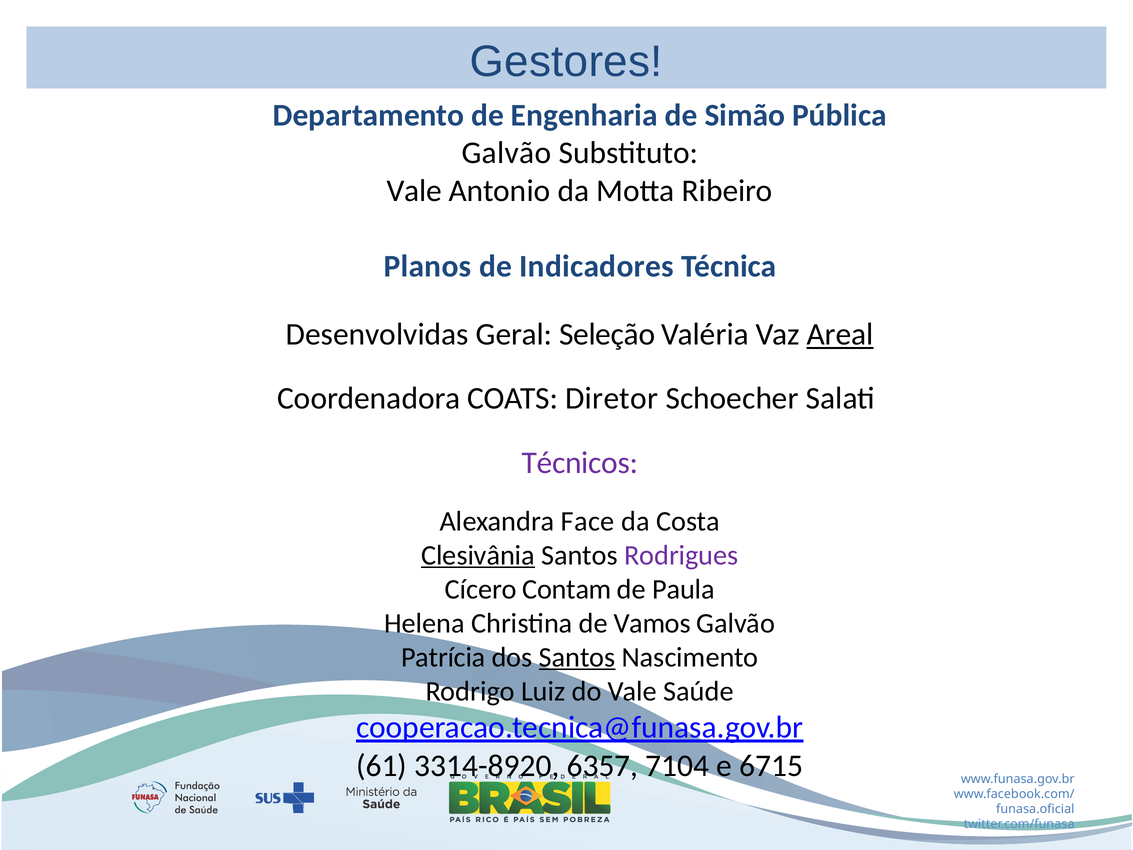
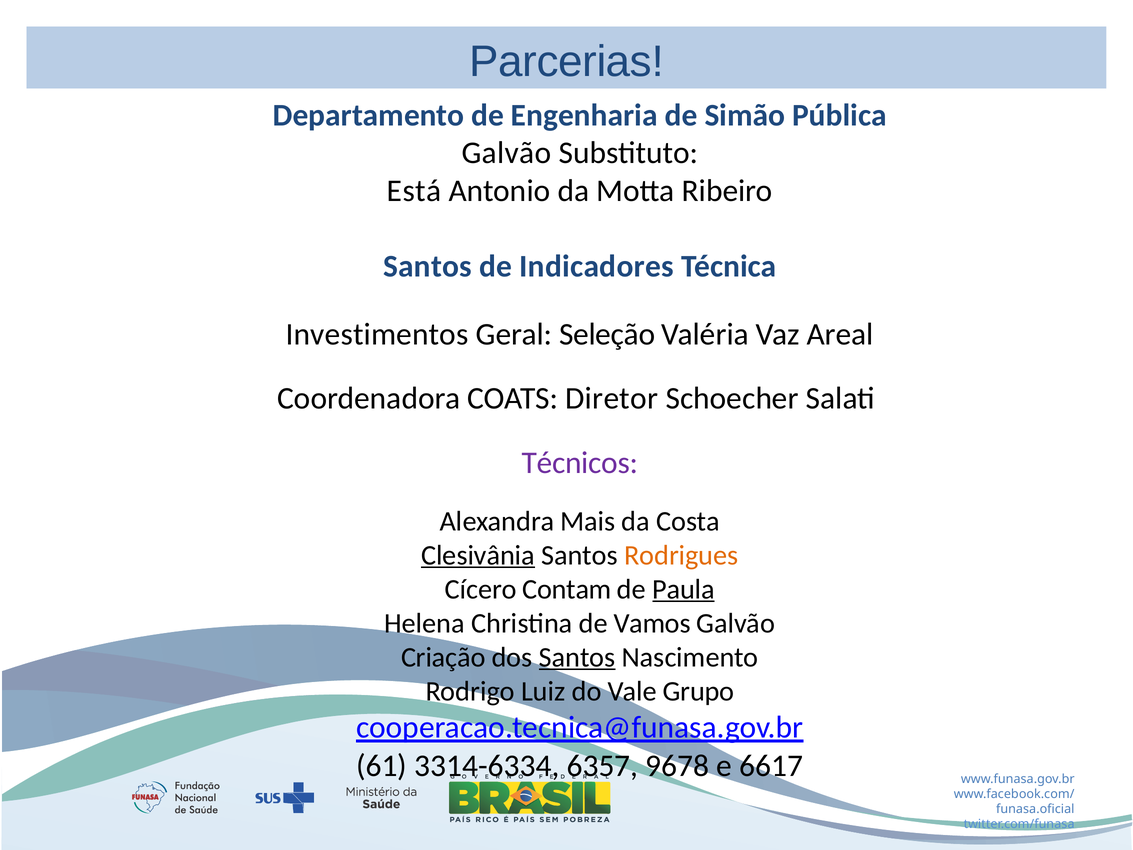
Gestores: Gestores -> Parcerias (567, 62)
Vale: Vale -> Está (414, 191)
Planos: Planos -> Santos (428, 266)
Desenvolvidas: Desenvolvidas -> Investimentos (377, 334)
Areal underline: present -> none (840, 334)
Face: Face -> Mais (588, 521)
Rodrigues colour: purple -> orange (681, 555)
Paula underline: none -> present (684, 589)
Patrícia: Patrícia -> Criação (443, 657)
Saúde: Saúde -> Grupo (698, 691)
3314-8920: 3314-8920 -> 3314-6334 (487, 766)
7104: 7104 -> 9678 (677, 766)
6715: 6715 -> 6617 (771, 766)
